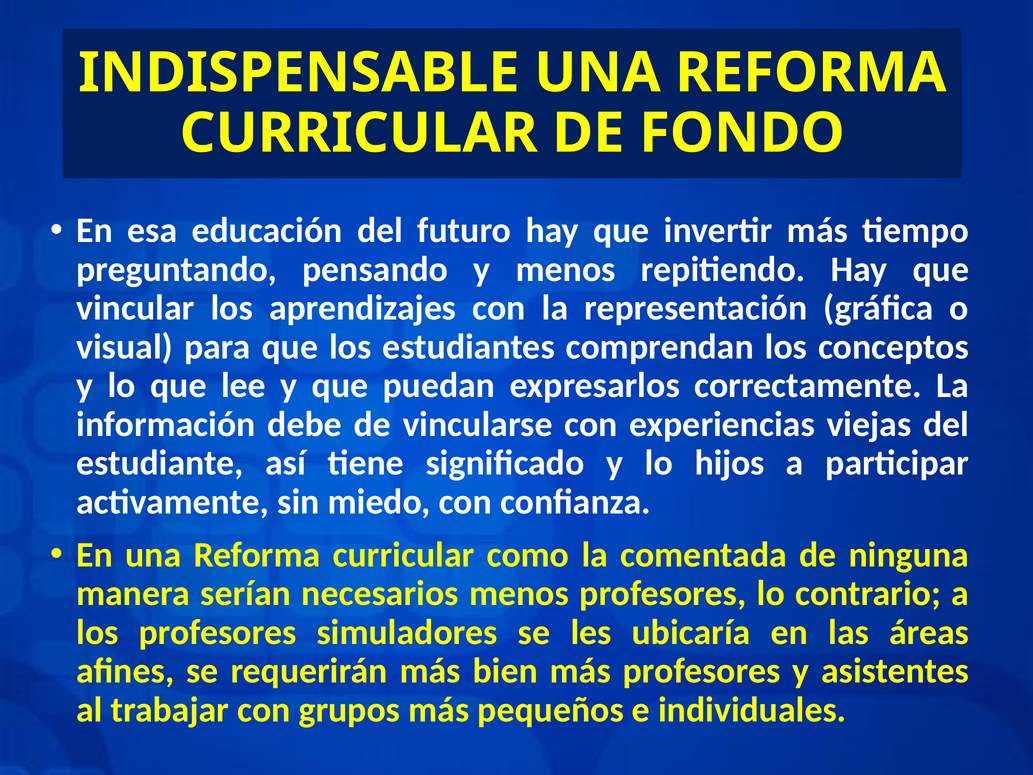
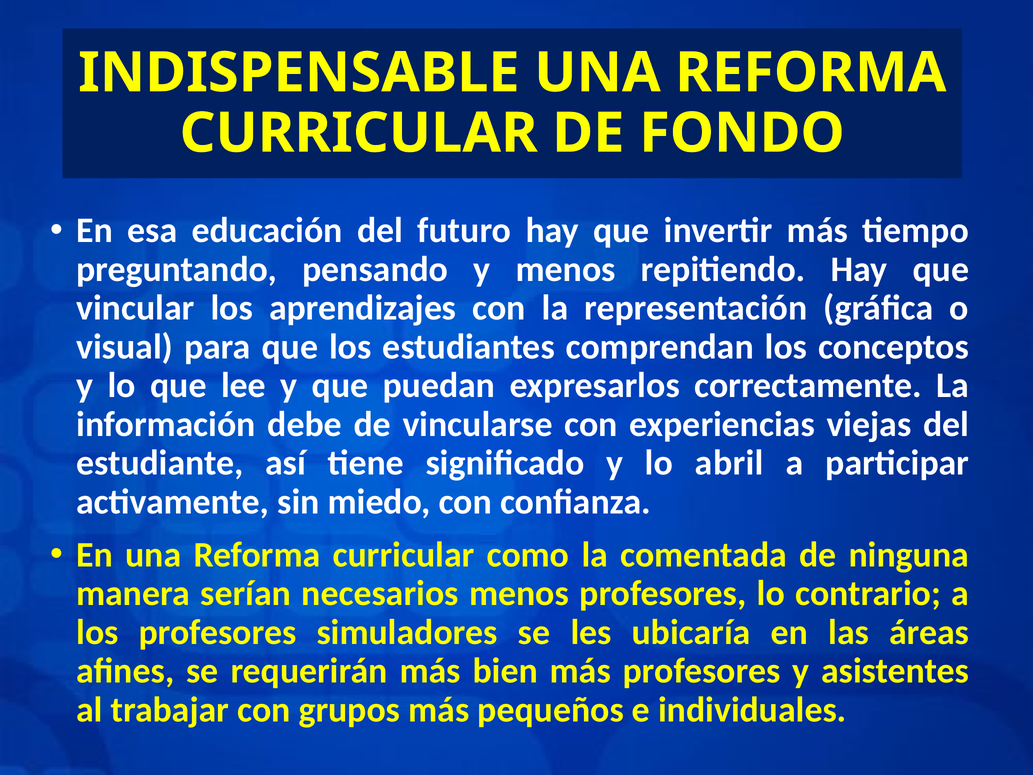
hijos: hijos -> abril (729, 463)
